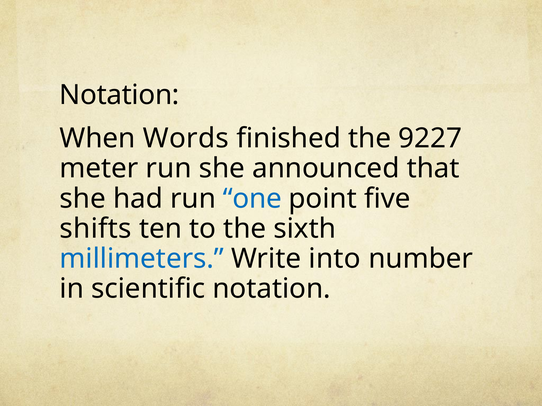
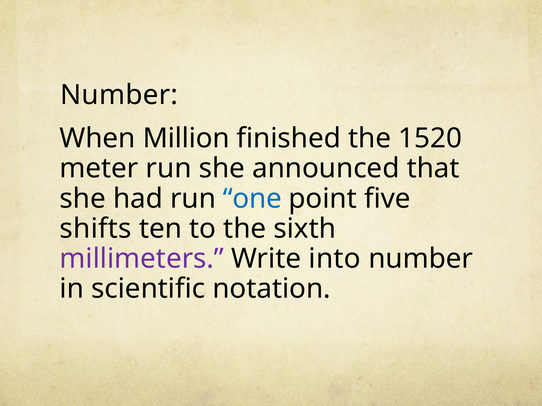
Notation: Notation -> Number (119, 95)
Words: Words -> Million (186, 139)
9227: 9227 -> 1520 (430, 139)
millimeters colour: blue -> purple (142, 259)
